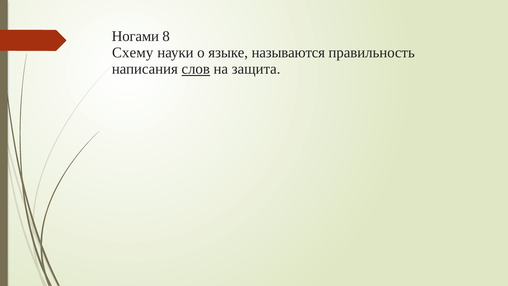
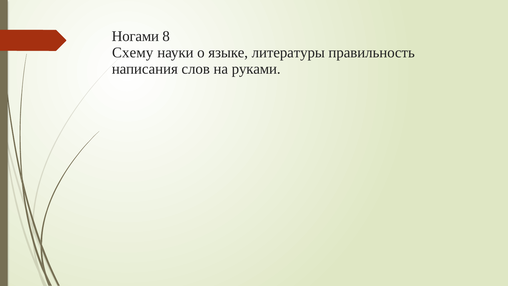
называются: называются -> литературы (288, 53)
слов underline: present -> none (196, 69)
защита: защита -> руками (256, 69)
